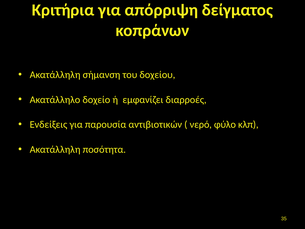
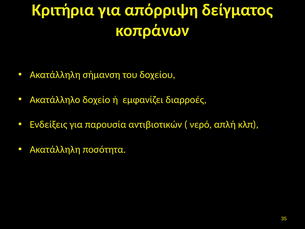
φύλο: φύλο -> απλή (225, 124)
